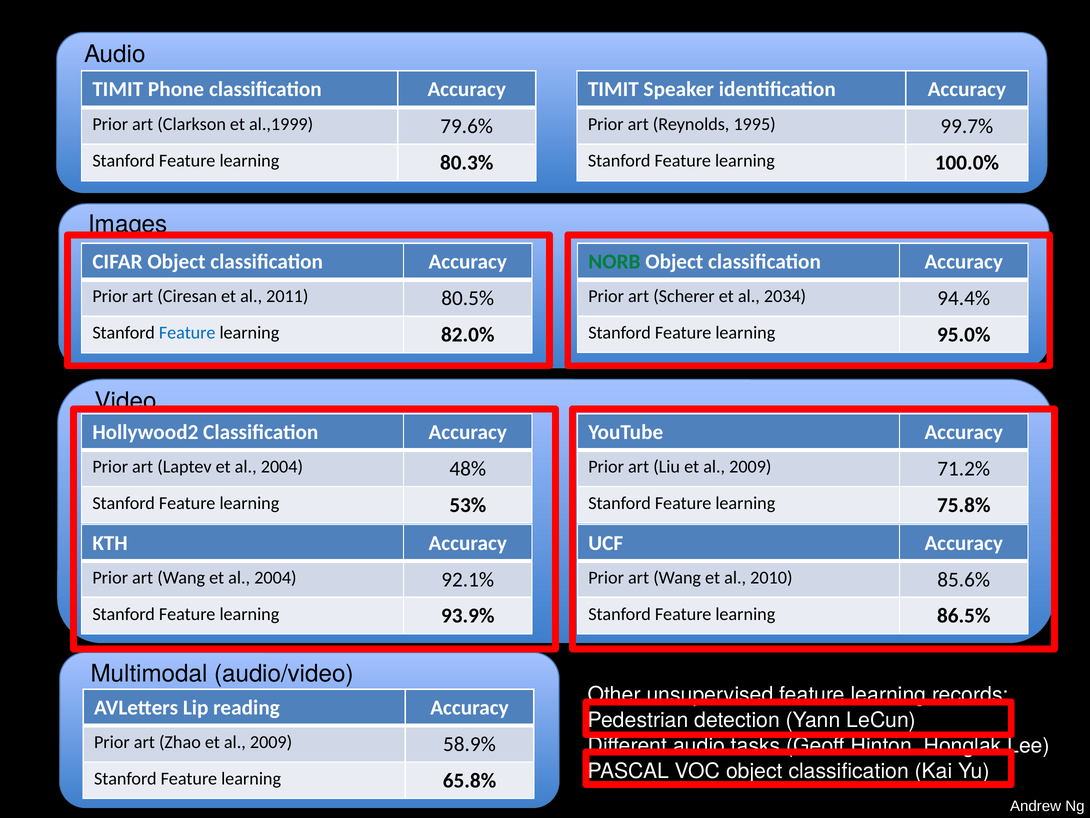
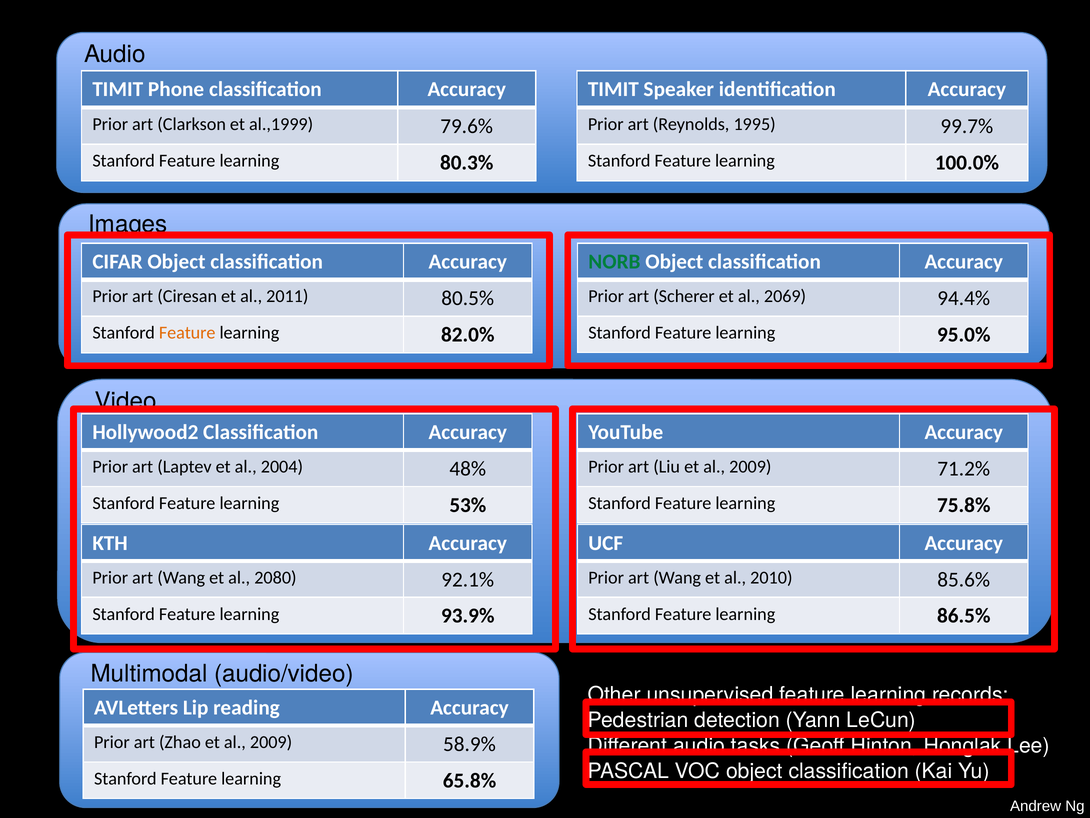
2034: 2034 -> 2069 (785, 296)
Feature colour: blue -> orange (187, 333)
Wang et al 2004: 2004 -> 2080 (275, 577)
